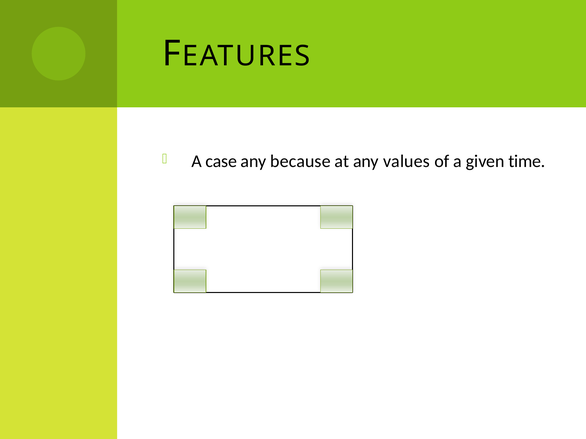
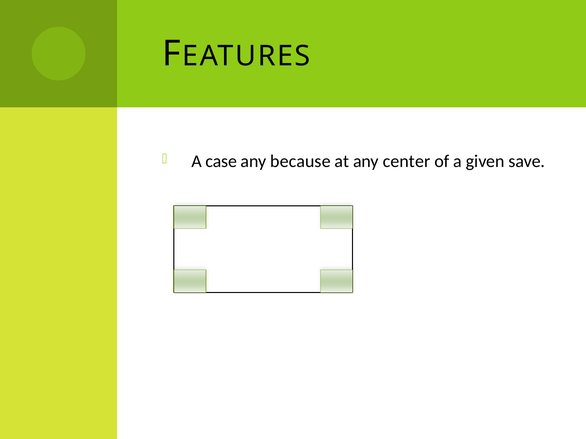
values: values -> center (407, 161)
time: time -> save (527, 161)
